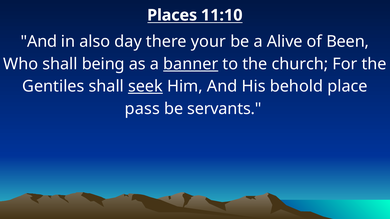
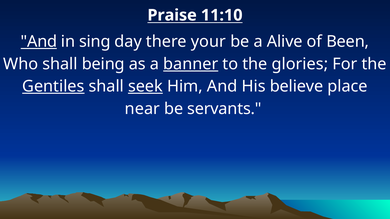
Places: Places -> Praise (172, 15)
And underline: none -> present (39, 42)
also: also -> sing (95, 42)
church: church -> glories (300, 64)
Gentiles underline: none -> present (53, 87)
behold: behold -> believe (297, 87)
pass: pass -> near (142, 109)
